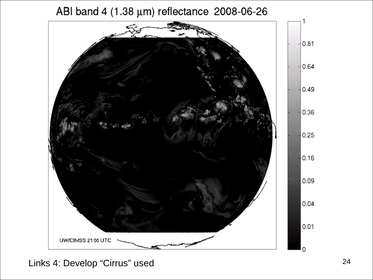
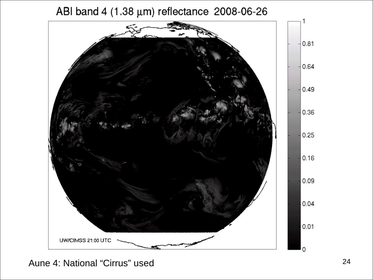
Links: Links -> Aune (39, 263)
Develop: Develop -> National (80, 263)
